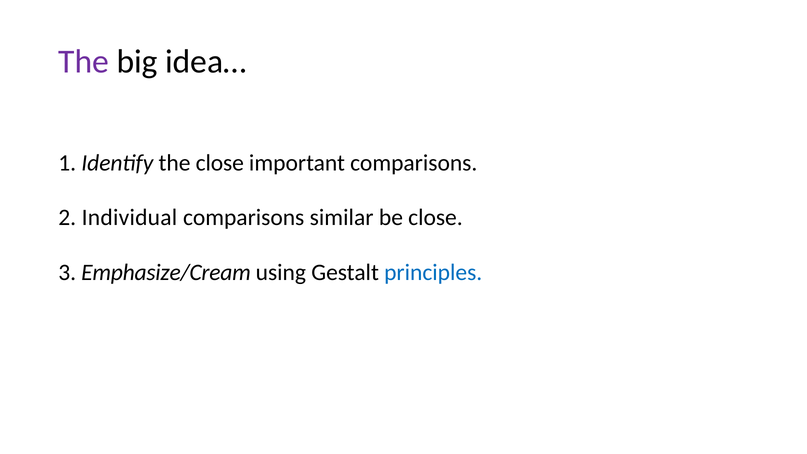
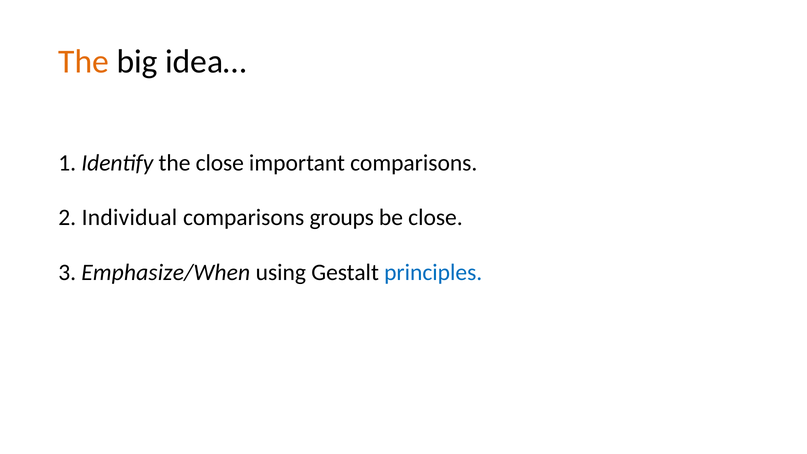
The colour: purple -> orange (84, 62)
similar: similar -> groups (342, 218)
Emphasize/Cream: Emphasize/Cream -> Emphasize/When (166, 272)
